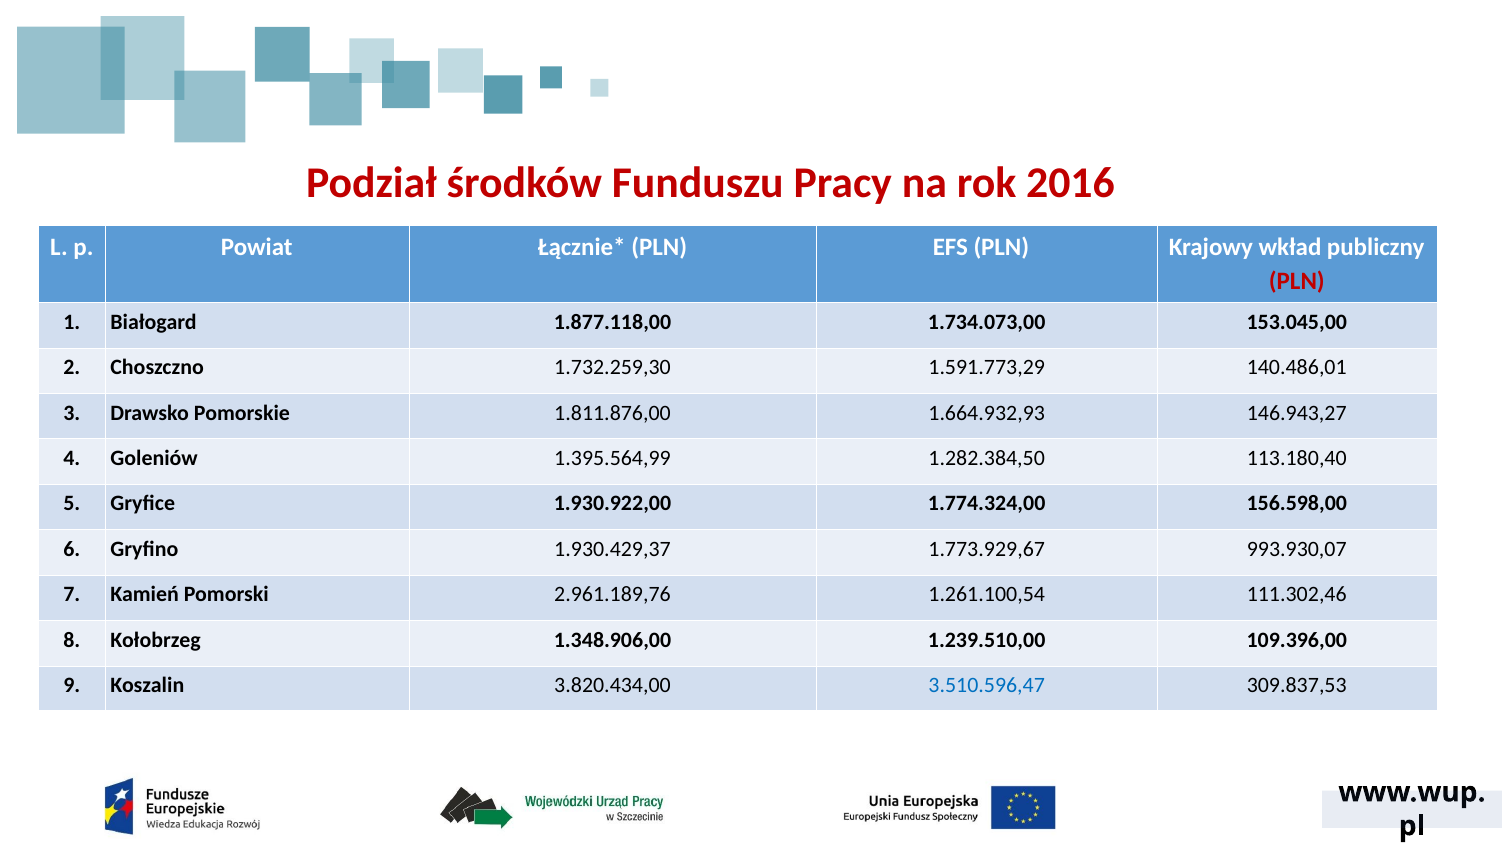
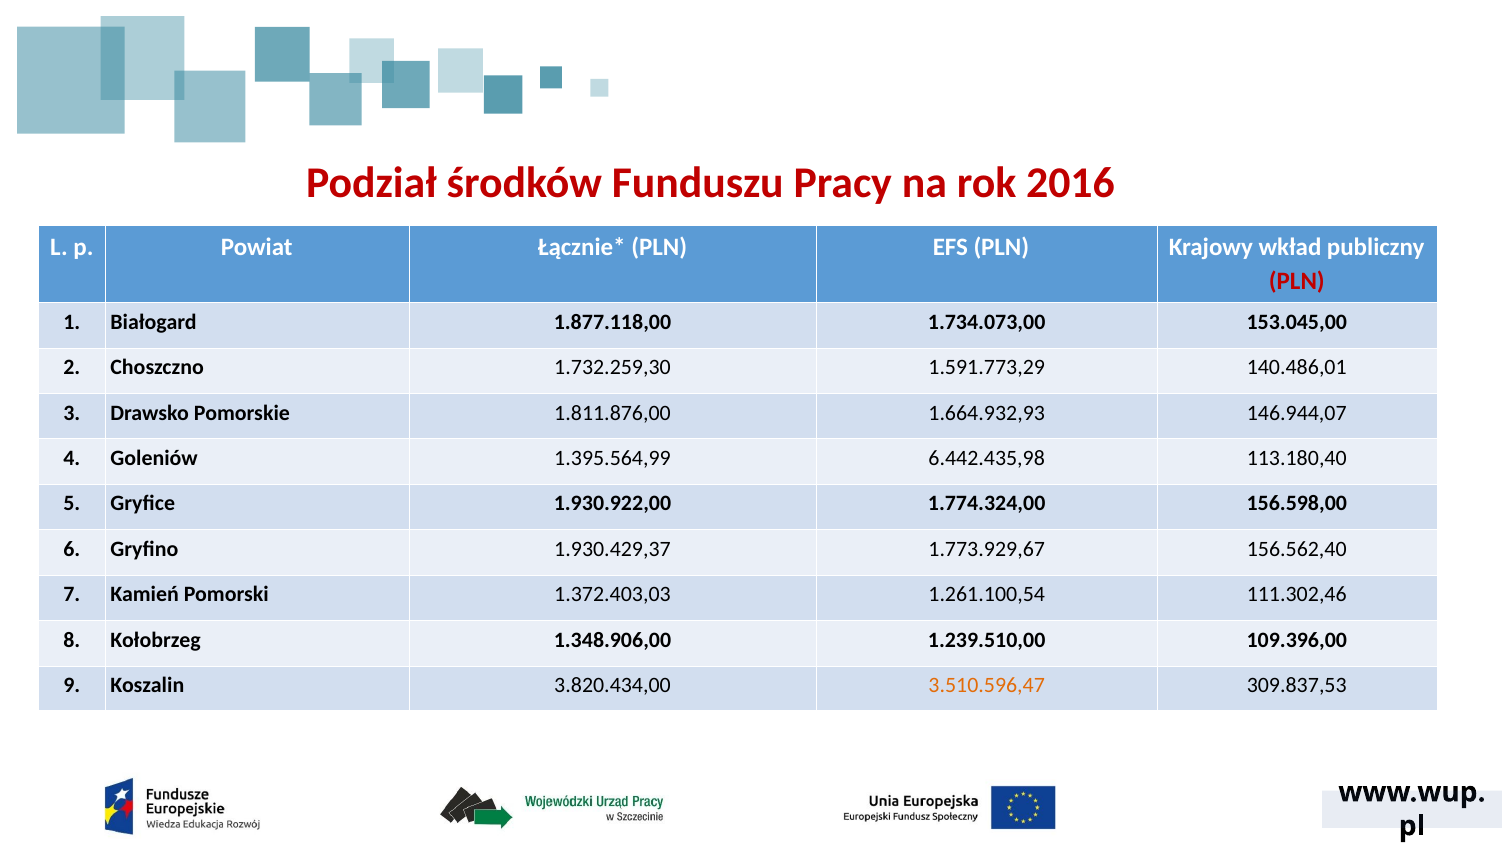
146.943,27: 146.943,27 -> 146.944,07 (1297, 413)
1.282.384,50: 1.282.384,50 -> 6.442.435,98 (987, 458)
993.930,07: 993.930,07 -> 156.562,40 (1297, 549)
2.961.189,76: 2.961.189,76 -> 1.372.403,03 (612, 594)
3.510.596,47 colour: blue -> orange (987, 685)
